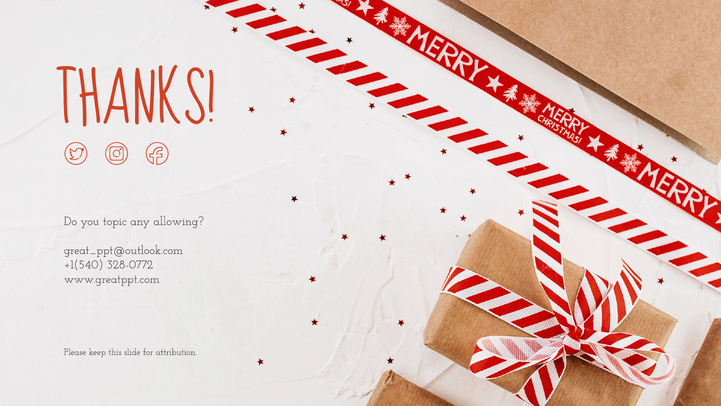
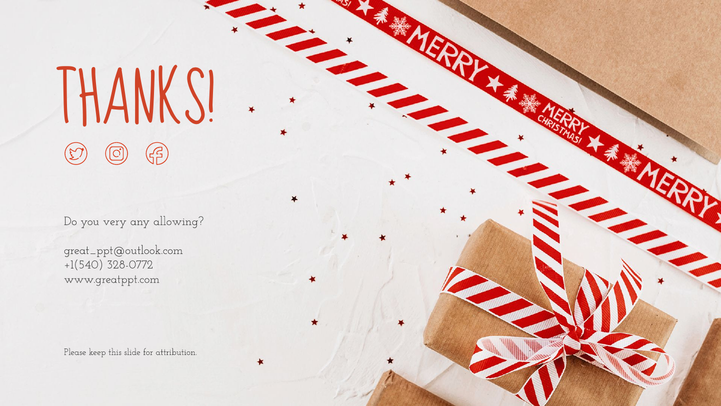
topic: topic -> very (115, 221)
